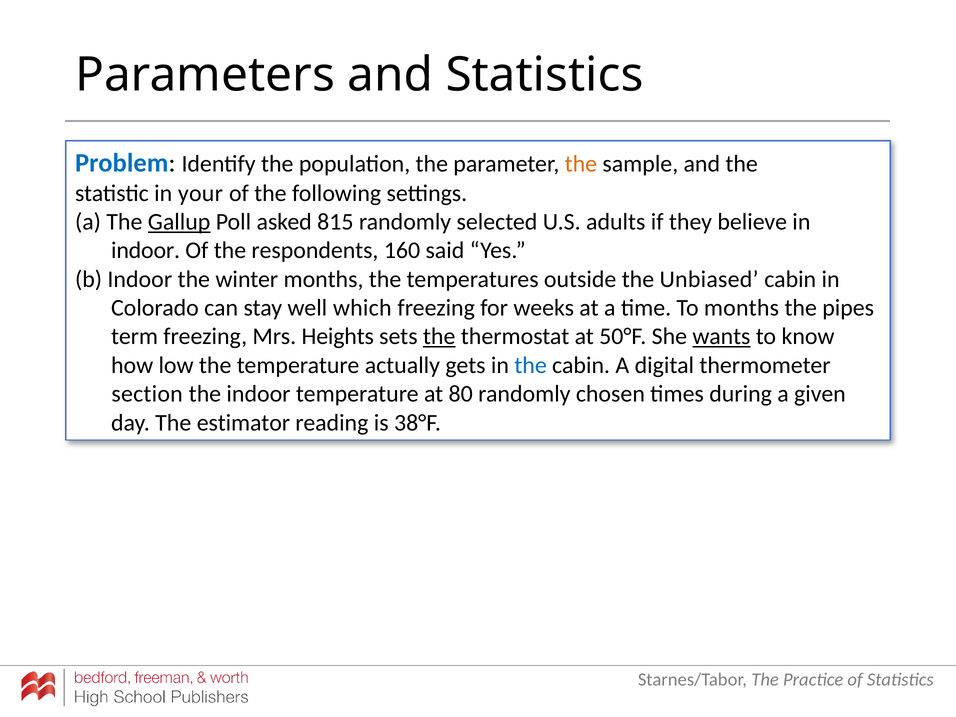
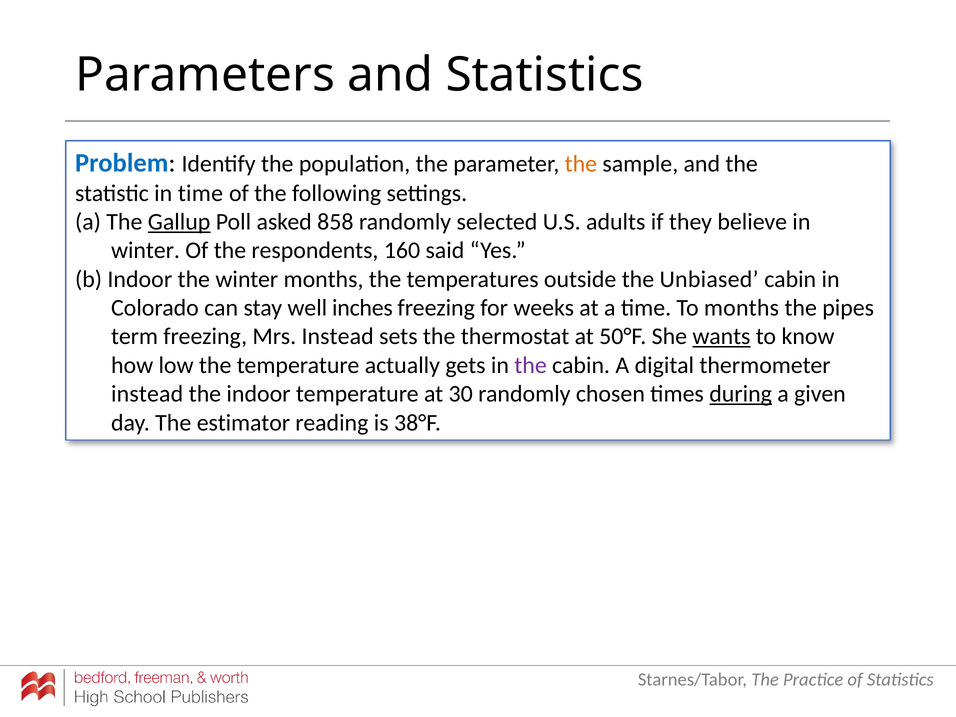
in your: your -> time (200, 193)
815: 815 -> 858 (335, 222)
indoor: indoor -> winter (146, 251)
which: which -> inches (362, 308)
Mrs Heights: Heights -> Instead (338, 337)
the underline: present -> none (439, 337)
the colour: blue -> purple (531, 365)
section: section -> instead (147, 394)
80: 80 -> 30 (461, 394)
during underline: none -> present (741, 394)
